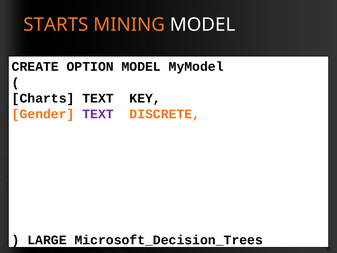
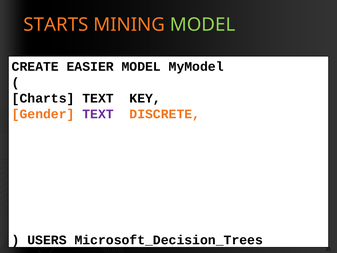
MODEL colour: white -> light green (203, 25)
OPTION: OPTION -> EASIER (90, 67)
LARGE: LARGE -> USERS (47, 240)
